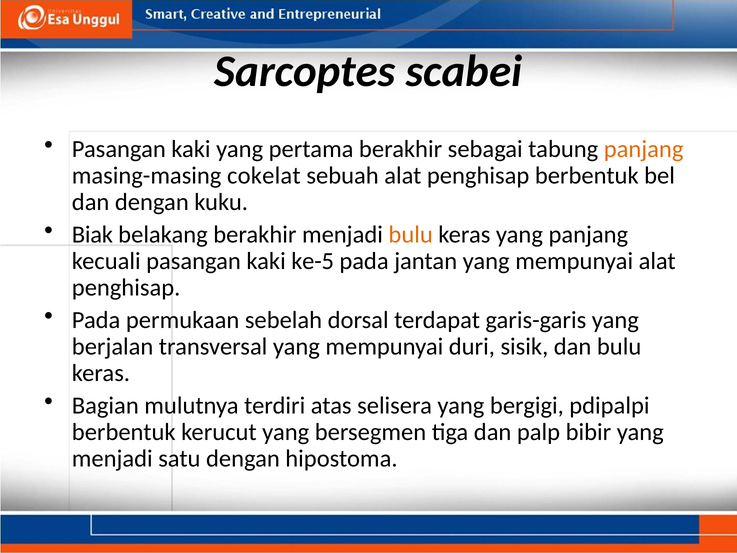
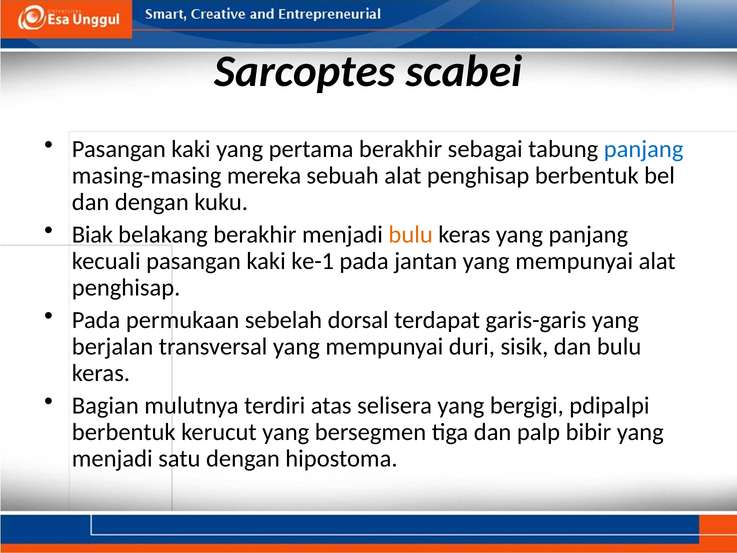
panjang colour: orange -> blue (644, 149)
cokelat: cokelat -> mereka (264, 176)
ke-5: ke-5 -> ke-1 (313, 261)
